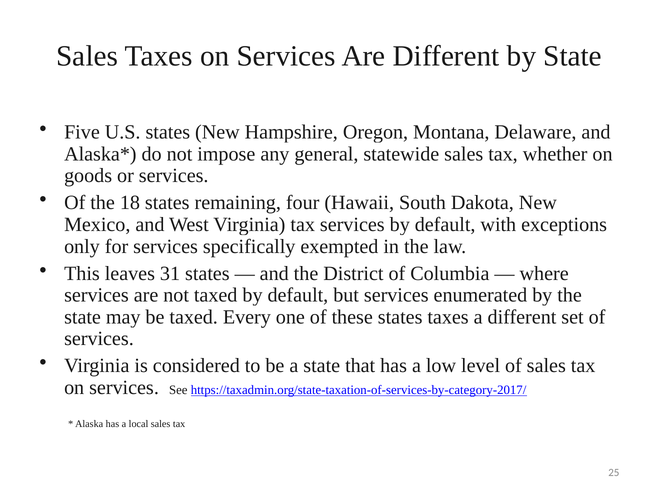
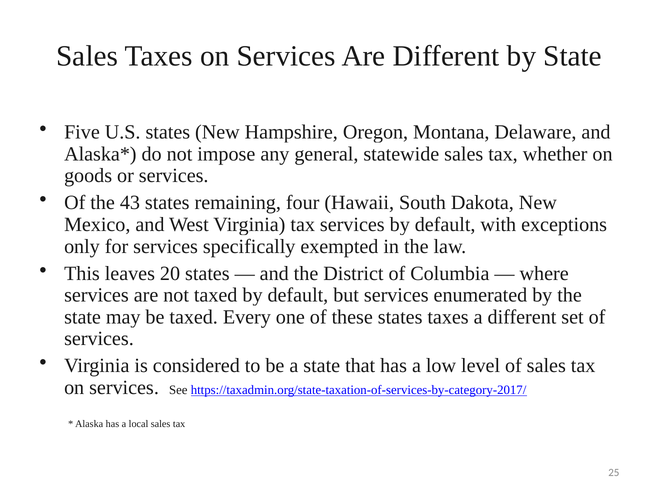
18: 18 -> 43 (130, 203)
31: 31 -> 20 (170, 273)
